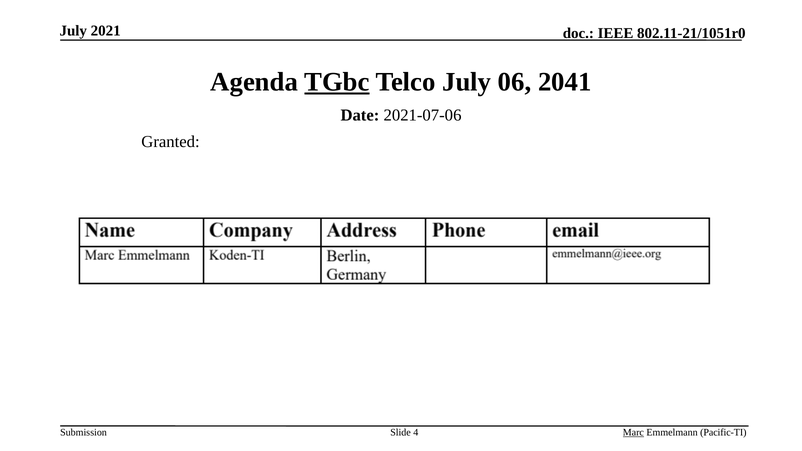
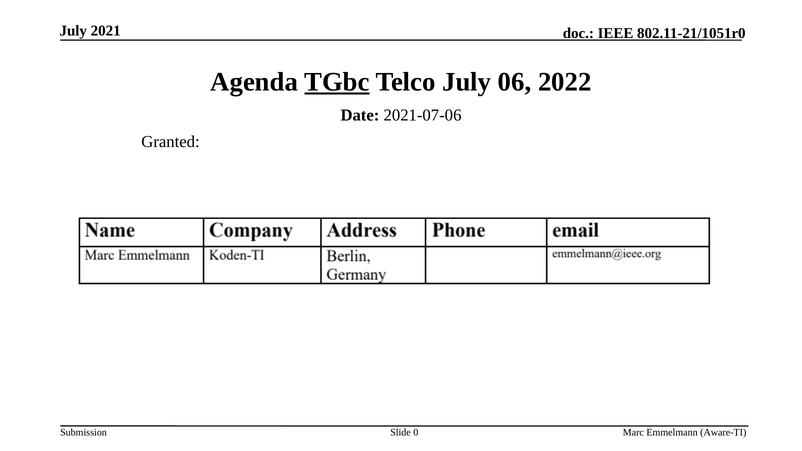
2041: 2041 -> 2022 (565, 82)
4: 4 -> 0 (416, 433)
Marc underline: present -> none (633, 433)
Pacific-TI: Pacific-TI -> Aware-TI (723, 433)
